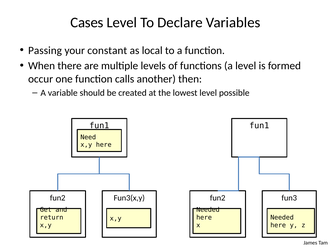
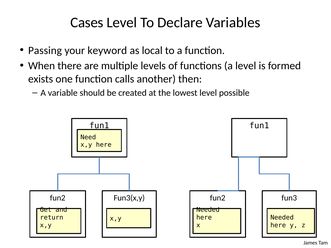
constant: constant -> keyword (107, 50)
occur: occur -> exists (41, 79)
